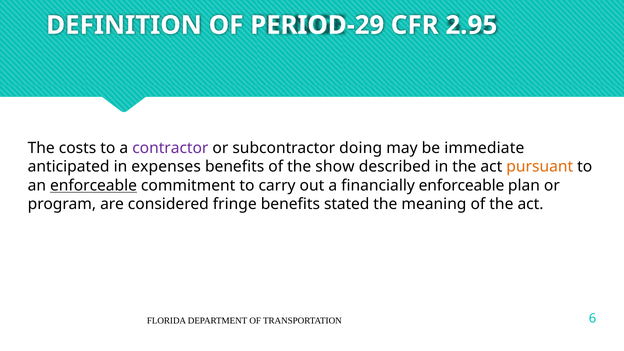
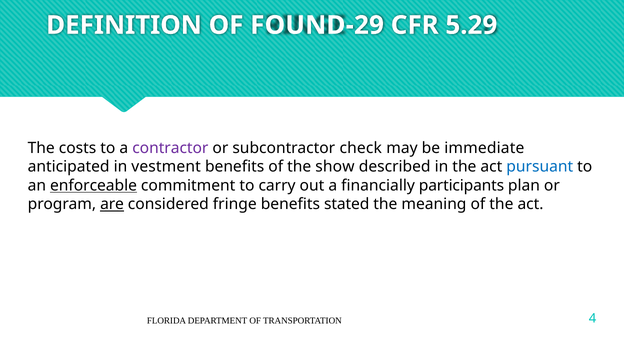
PERIOD-29: PERIOD-29 -> FOUND-29 (317, 25)
2.95: 2.95 -> 5.29 (471, 25)
doing: doing -> check (361, 148)
expenses: expenses -> vestment (166, 167)
pursuant colour: orange -> blue (540, 167)
financially enforceable: enforceable -> participants (462, 186)
are underline: none -> present (112, 204)
6: 6 -> 4 (593, 318)
